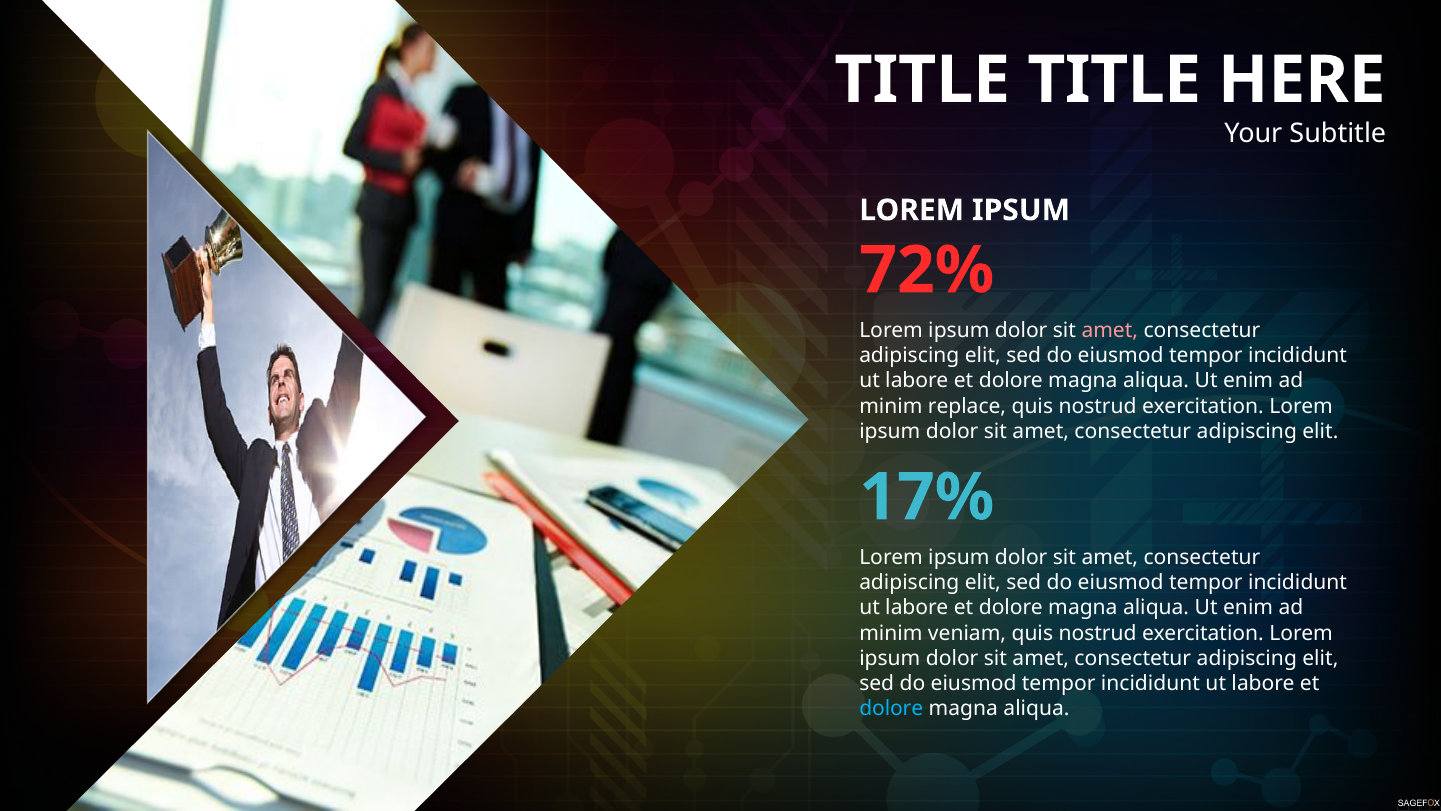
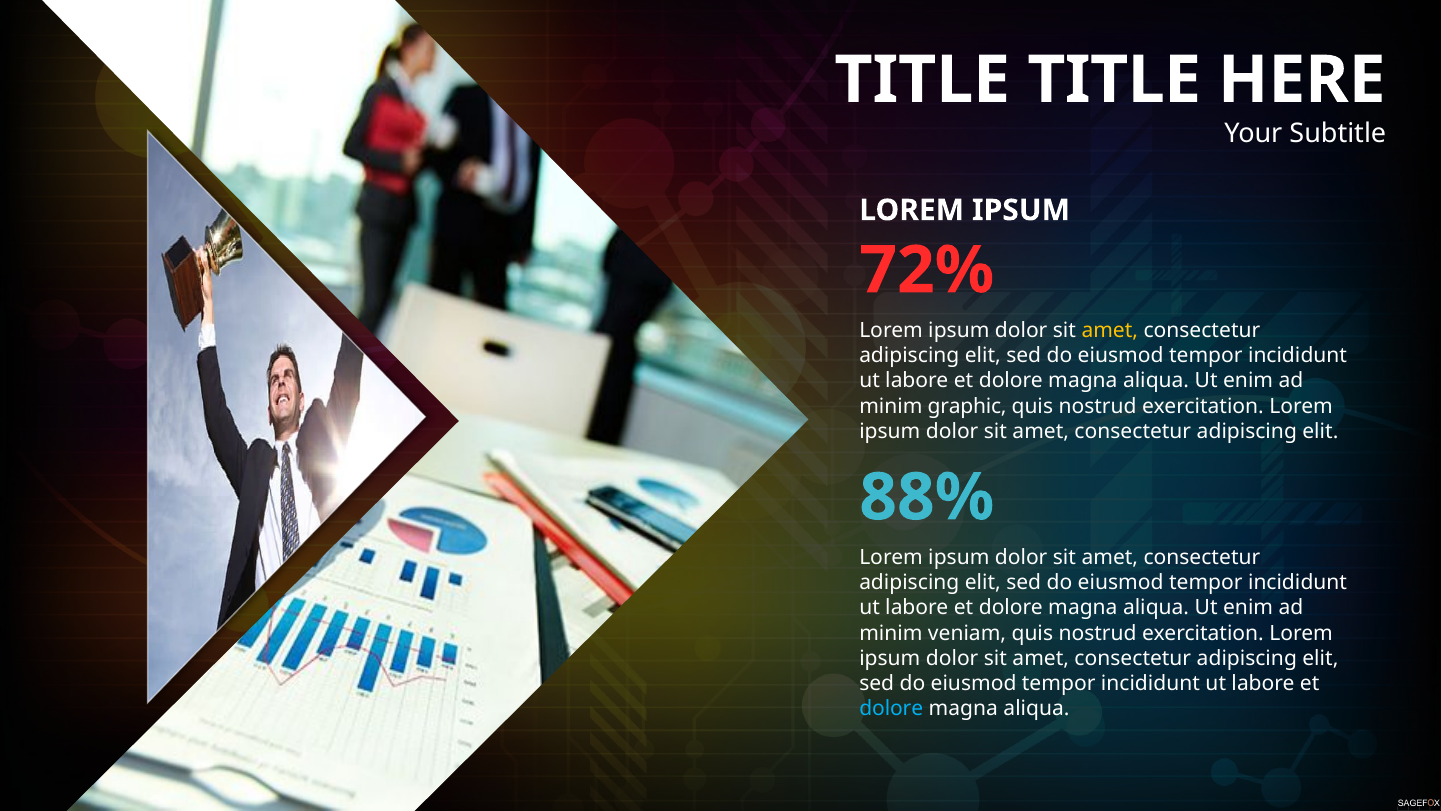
amet colour: pink -> yellow (1110, 330)
replace: replace -> graphic (967, 406)
17%: 17% -> 88% (927, 497)
